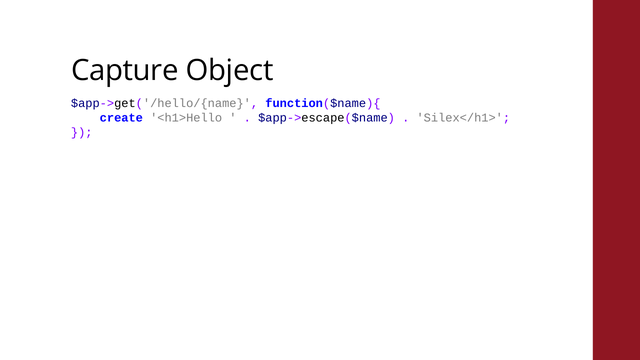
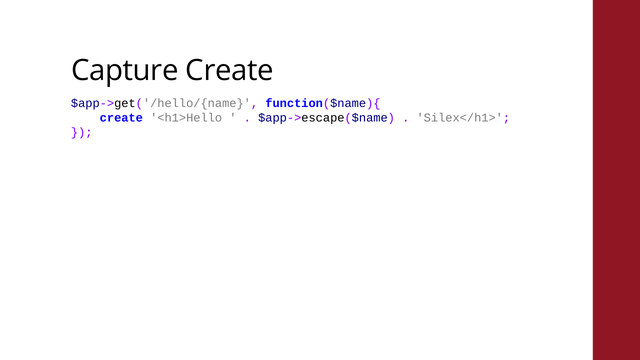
Capture Object: Object -> Create (230, 70)
